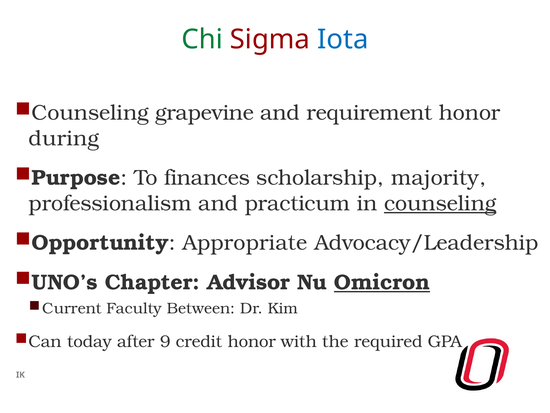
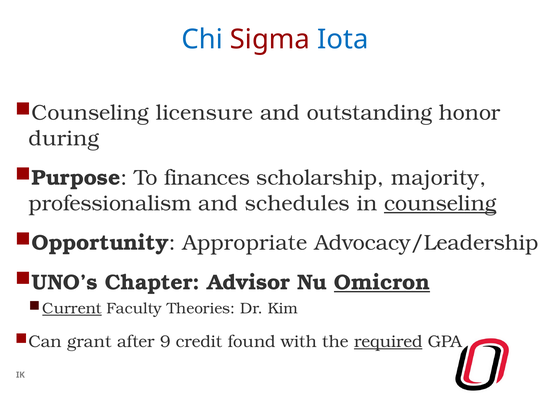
Chi colour: green -> blue (202, 39)
grapevine: grapevine -> licensure (204, 113)
requirement: requirement -> outstanding (369, 113)
practicum: practicum -> schedules (297, 203)
Current underline: none -> present (72, 308)
Between: Between -> Theories (201, 308)
today: today -> grant (89, 341)
credit honor: honor -> found (252, 341)
required underline: none -> present (388, 341)
